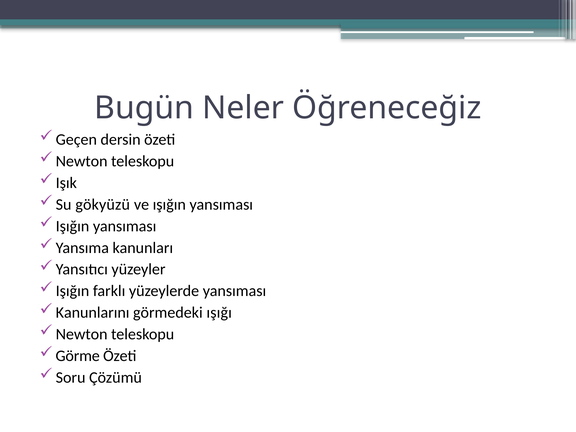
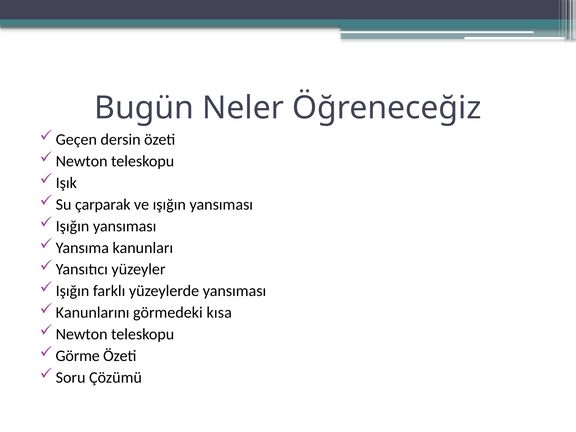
gökyüzü: gökyüzü -> çarparak (103, 204)
ışığı: ışığı -> kısa (219, 313)
